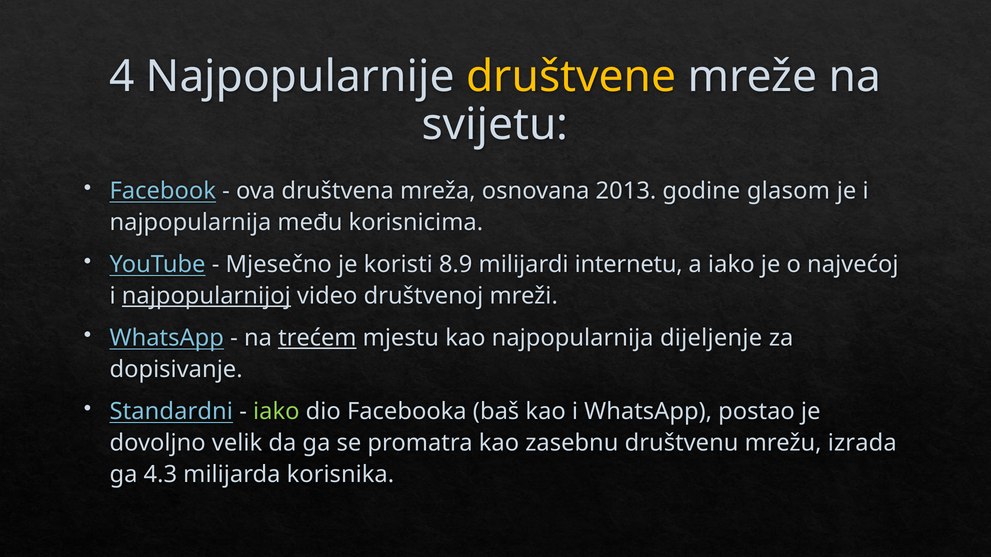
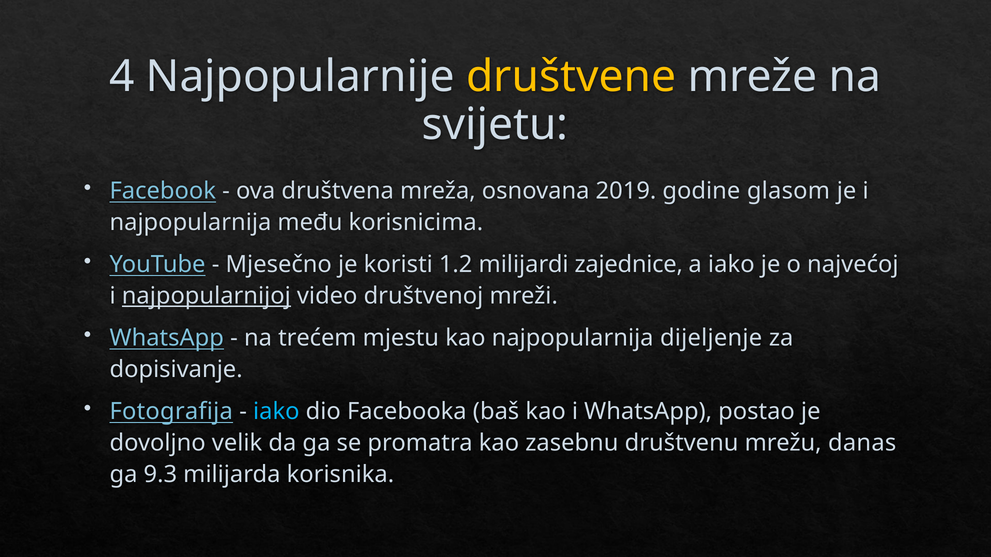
2013: 2013 -> 2019 (626, 191)
8.9: 8.9 -> 1.2 (456, 265)
internetu: internetu -> zajednice (629, 265)
trećem underline: present -> none (317, 338)
Standardni: Standardni -> Fotografija (171, 412)
iako colour: light green -> light blue (276, 412)
izrada: izrada -> danas (862, 443)
4.3: 4.3 -> 9.3 (160, 475)
